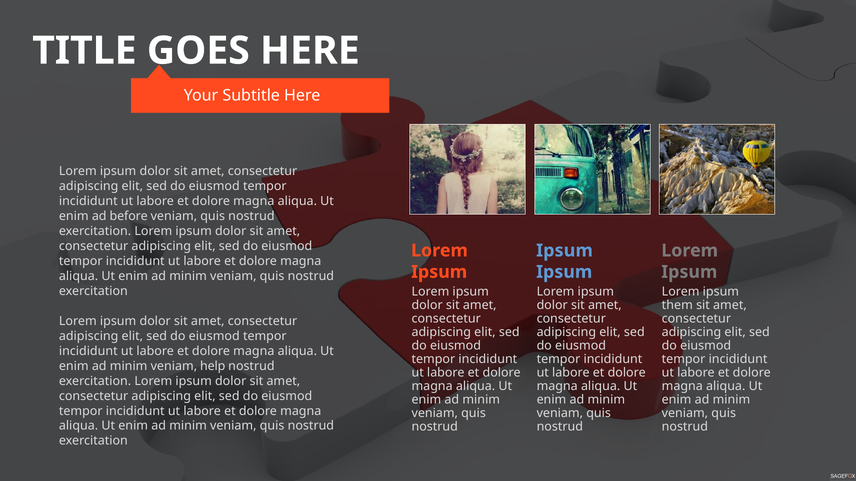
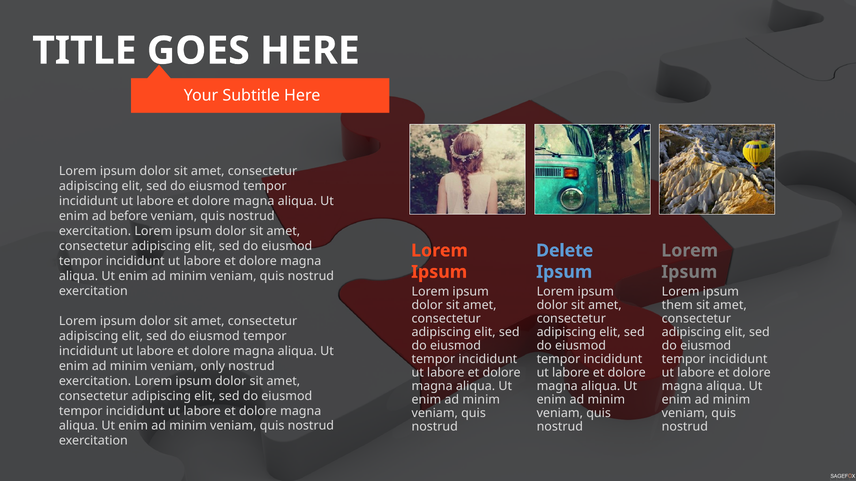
Ipsum: Ipsum -> Delete (565, 251)
help: help -> only (213, 366)
